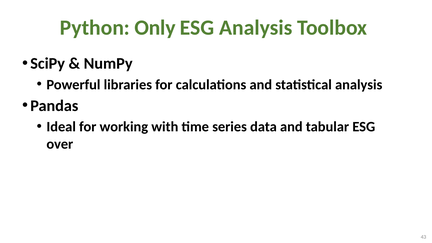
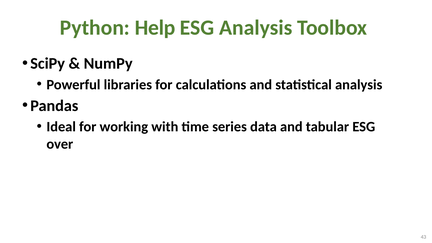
Only: Only -> Help (155, 28)
